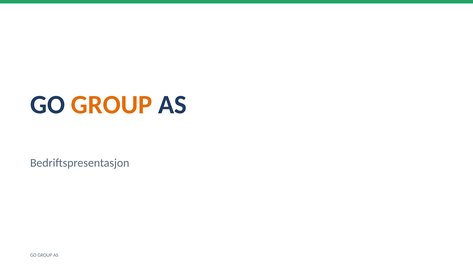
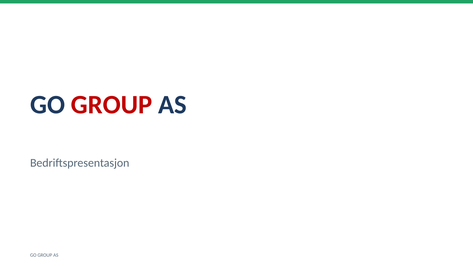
GROUP colour: orange -> red (112, 105)
